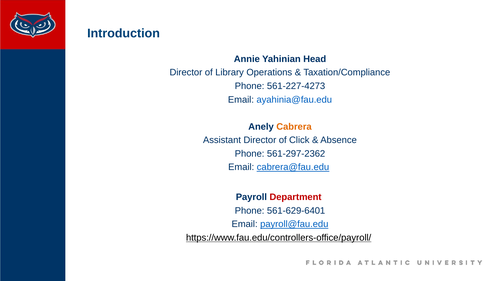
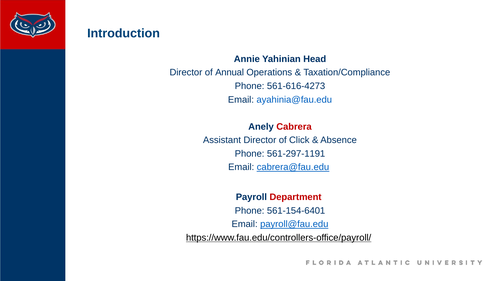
Library: Library -> Annual (230, 72)
561-227-4273: 561-227-4273 -> 561-616-4273 (296, 86)
Cabrera colour: orange -> red (294, 126)
561-297-2362: 561-297-2362 -> 561-297-1191 (296, 153)
561-629-6401: 561-629-6401 -> 561-154-6401 (296, 210)
